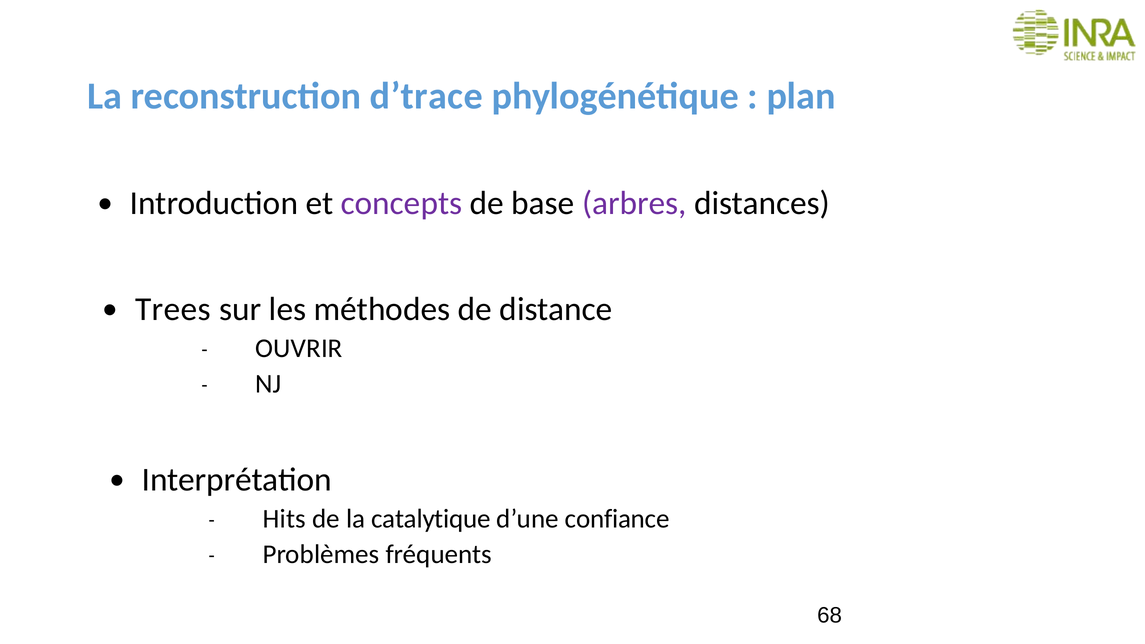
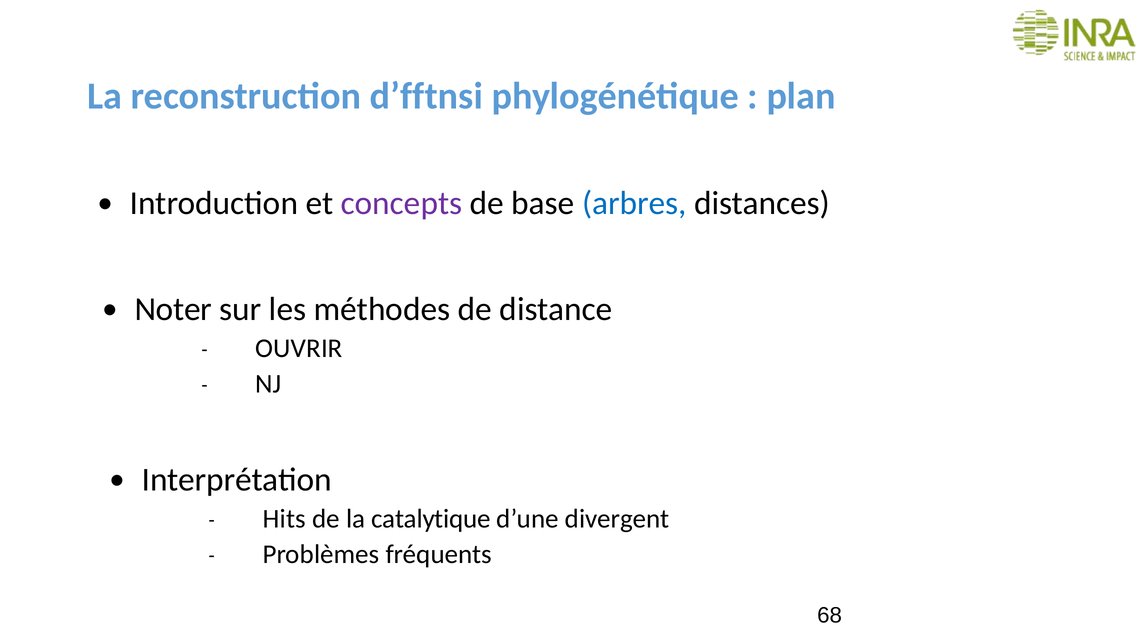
d’trace: d’trace -> d’fftnsi (426, 96)
arbres colour: purple -> blue (634, 203)
Trees: Trees -> Noter (173, 309)
confiance: confiance -> divergent (617, 519)
